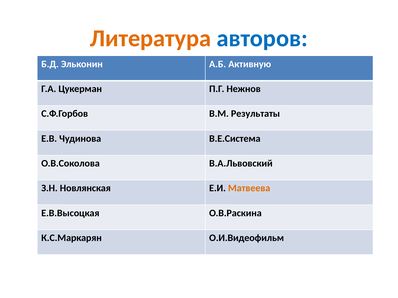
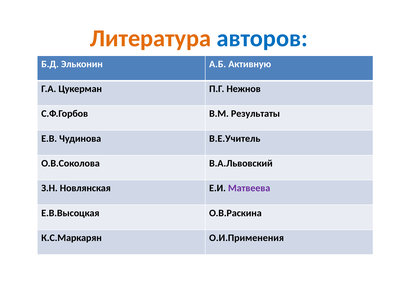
В.Е.Система: В.Е.Система -> В.Е.Учитель (235, 139)
Матвеева colour: orange -> purple (249, 188)
О.И.Видеофильм: О.И.Видеофильм -> О.И.Применения (247, 238)
